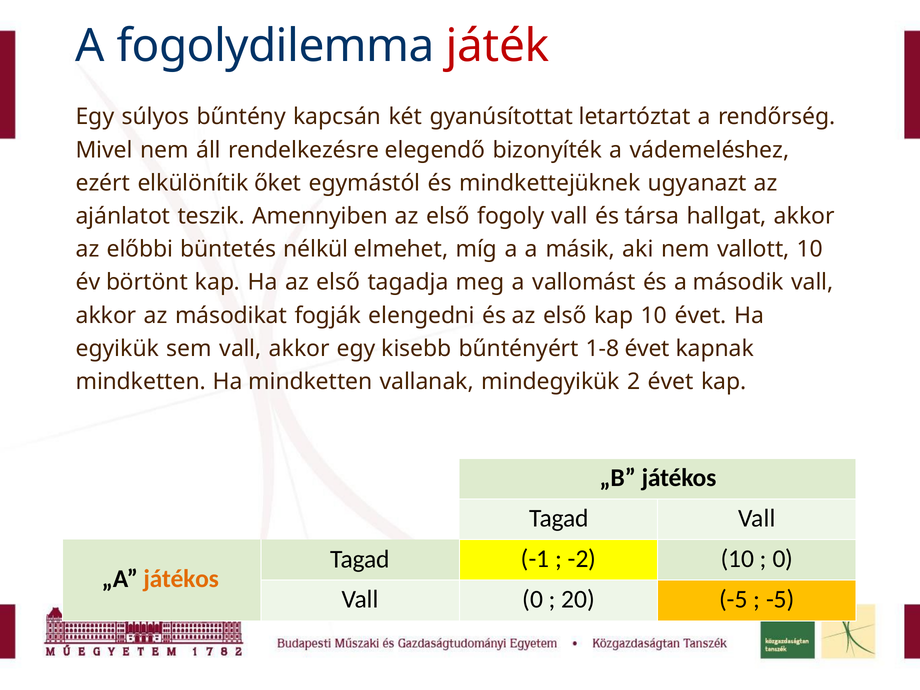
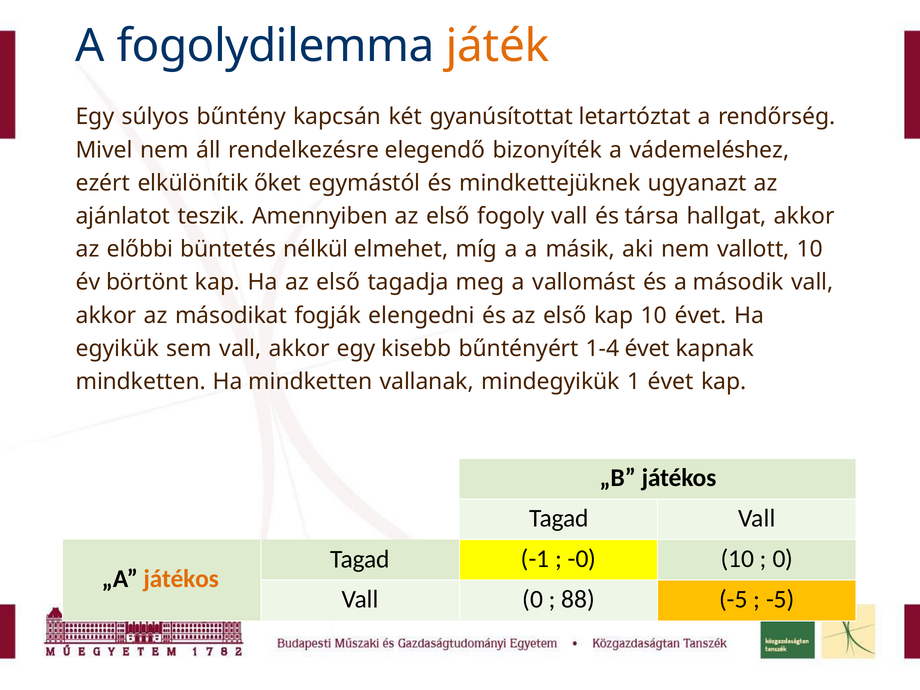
játék colour: red -> orange (498, 46)
1-8: 1-8 -> 1-4 (603, 349)
2: 2 -> 1 (634, 382)
-2: -2 -> -0 (582, 559)
20: 20 -> 88 (578, 600)
